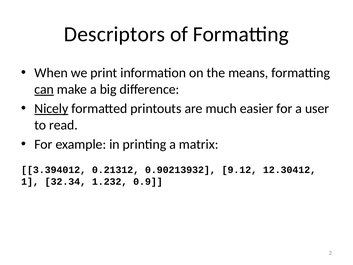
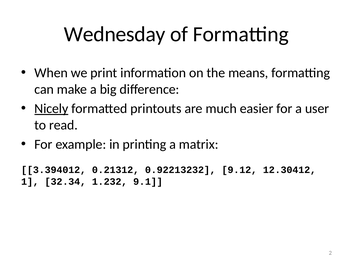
Descriptors: Descriptors -> Wednesday (115, 34)
can underline: present -> none (44, 89)
0.90213932: 0.90213932 -> 0.92213232 (180, 170)
0.9: 0.9 -> 9.1 (148, 181)
